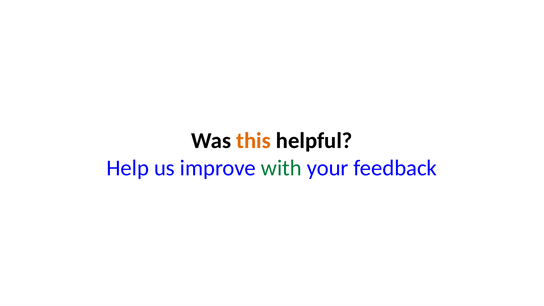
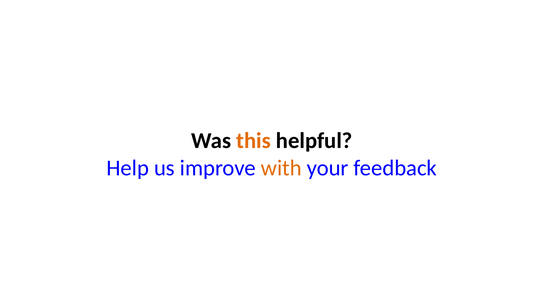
with colour: green -> orange (281, 168)
